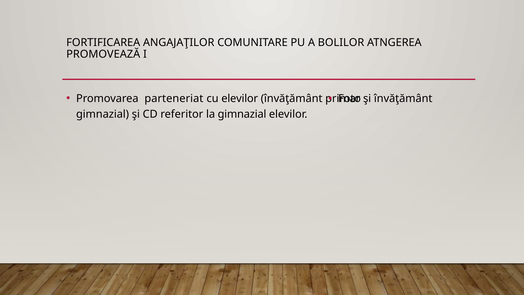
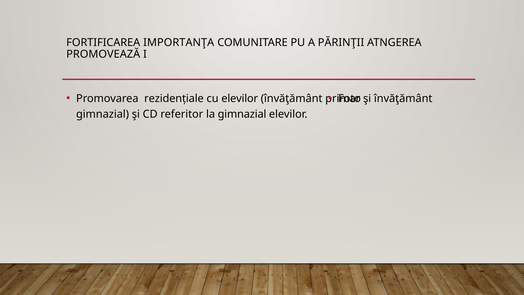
ANGAJAŢILOR: ANGAJAŢILOR -> IMPORTANŢA (179, 42)
BOLILOR: BOLILOR -> PĂRINŢII (341, 42)
parteneriat: parteneriat -> rezidențiale (174, 99)
